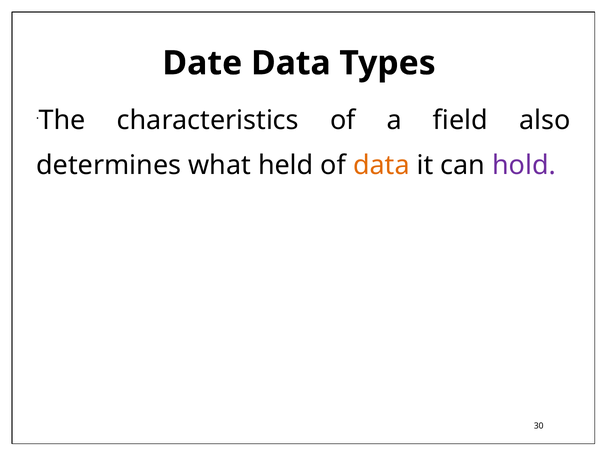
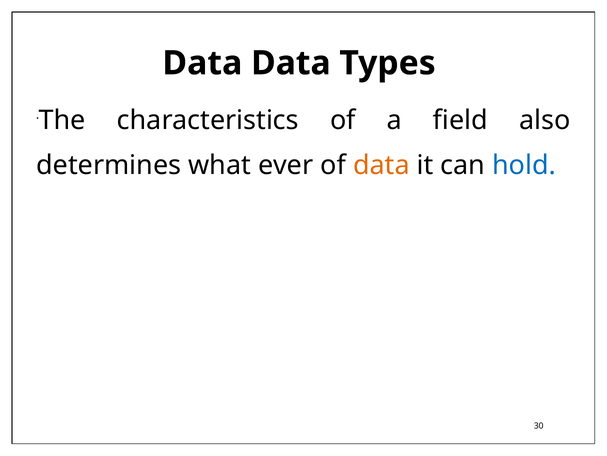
Date: Date -> Data (202, 63)
held: held -> ever (286, 165)
hold colour: purple -> blue (524, 165)
